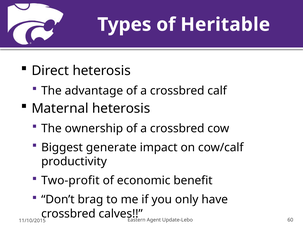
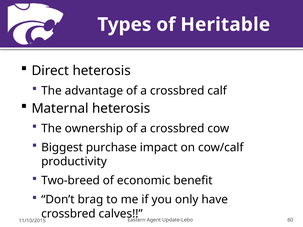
generate: generate -> purchase (111, 148)
Two-profit: Two-profit -> Two-breed (71, 181)
